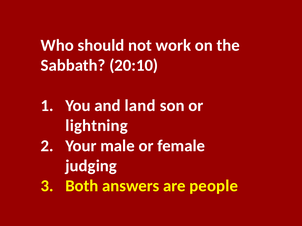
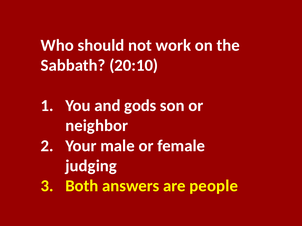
land: land -> gods (140, 106)
lightning: lightning -> neighbor (97, 126)
